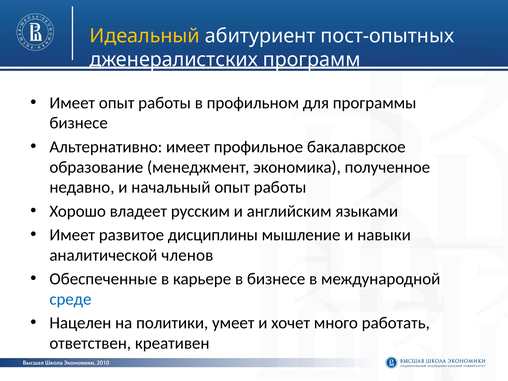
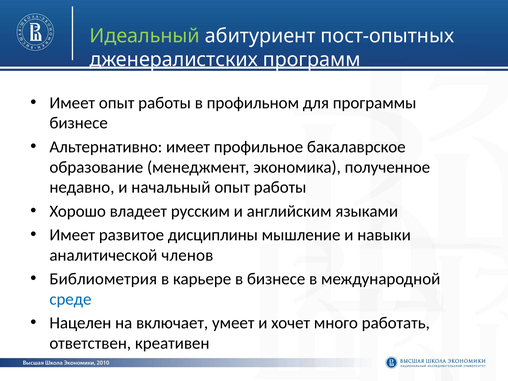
Идеальный colour: yellow -> light green (145, 36)
Обеспеченные: Обеспеченные -> Библиометрия (103, 279)
политики: политики -> включает (172, 323)
